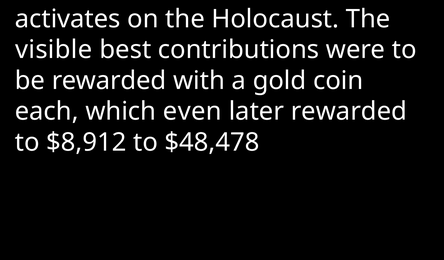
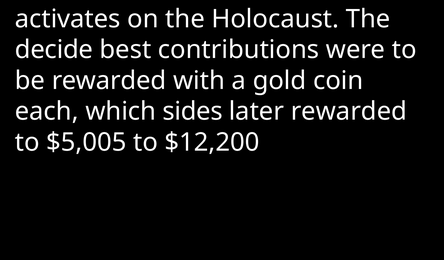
visible: visible -> decide (54, 50)
even: even -> sides (193, 111)
$8,912: $8,912 -> $5,005 (86, 142)
$48,478: $48,478 -> $12,200 (212, 142)
